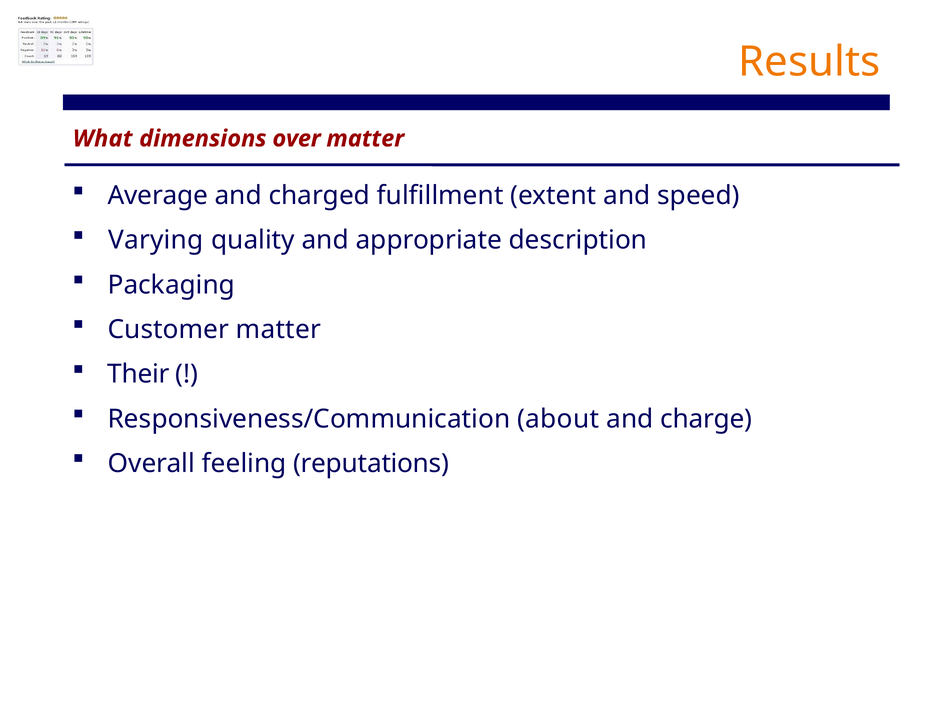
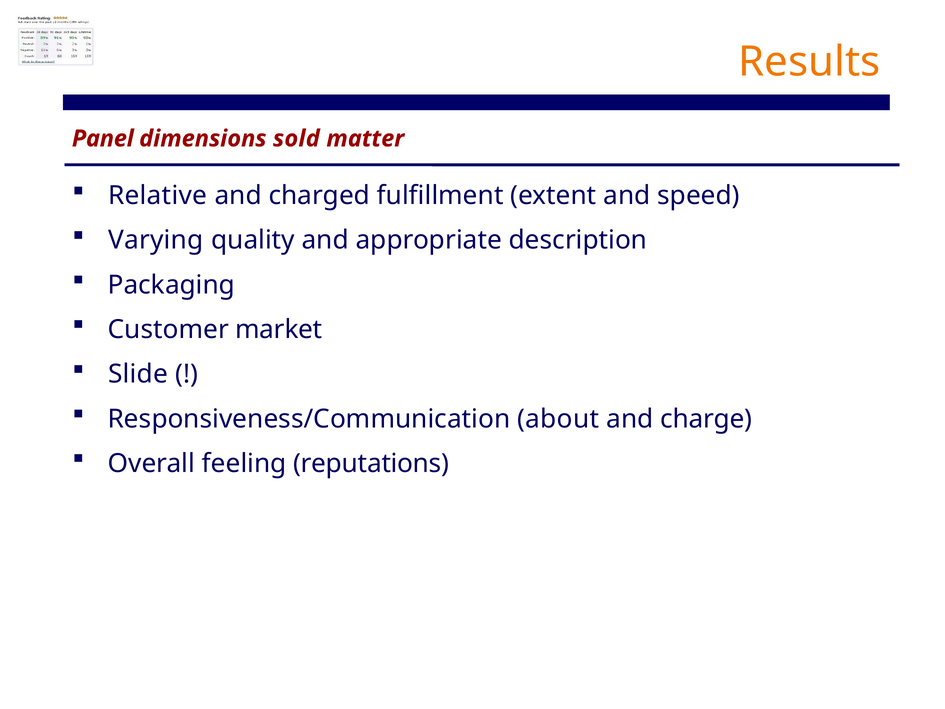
What: What -> Panel (103, 139)
over: over -> sold (296, 139)
Average: Average -> Relative (158, 196)
Customer matter: matter -> market (279, 329)
Their: Their -> Slide (138, 374)
